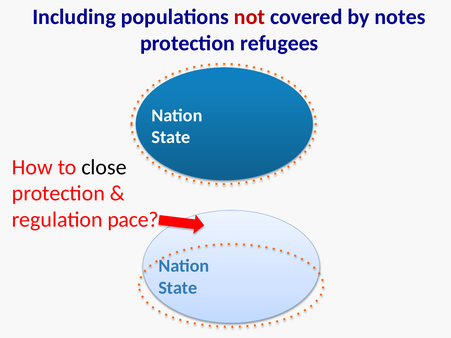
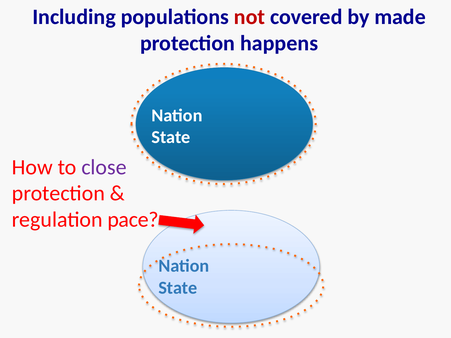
notes: notes -> made (400, 17)
refugees: refugees -> happens (279, 43)
close colour: black -> purple (104, 167)
